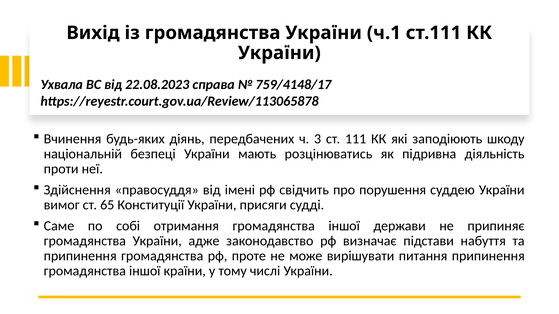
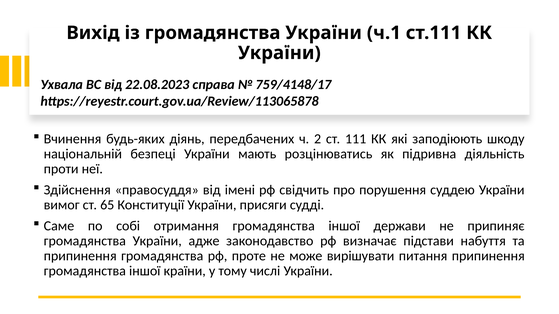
3: 3 -> 2 (318, 139)
